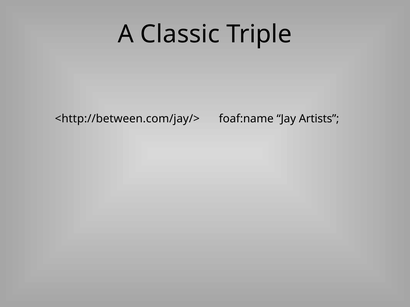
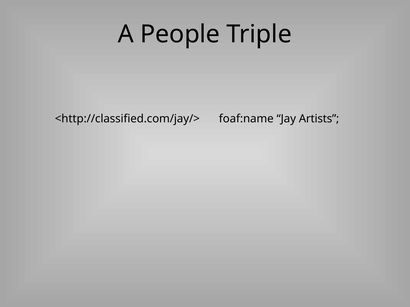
Classic: Classic -> People (180, 34)
<http://between.com/jay/>: <http://between.com/jay/> -> <http://classified.com/jay/> (127, 119)
